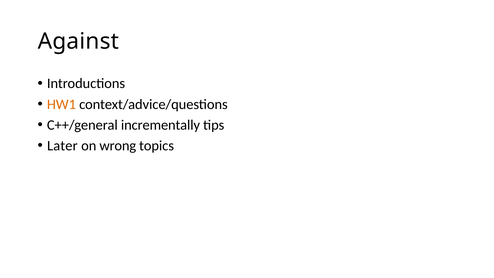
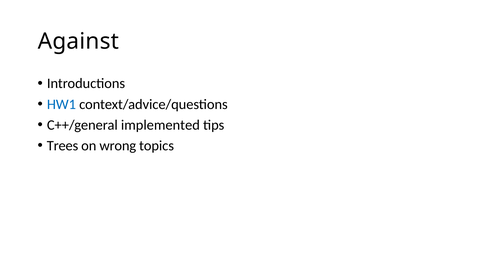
HW1 colour: orange -> blue (61, 104)
incrementally: incrementally -> implemented (160, 125)
Later: Later -> Trees (63, 146)
